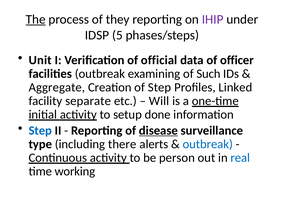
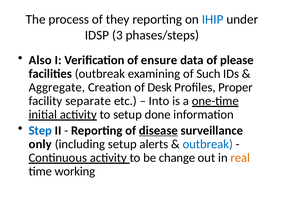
The underline: present -> none (36, 19)
IHIP colour: purple -> blue (213, 19)
5: 5 -> 3 (117, 35)
Unit: Unit -> Also (40, 60)
official: official -> ensure (159, 60)
officer: officer -> please (237, 60)
of Step: Step -> Desk (160, 87)
Linked: Linked -> Proper (235, 87)
Will: Will -> Into (159, 101)
type: type -> only (40, 144)
including there: there -> setup (122, 144)
person: person -> change (177, 158)
real colour: blue -> orange (240, 158)
